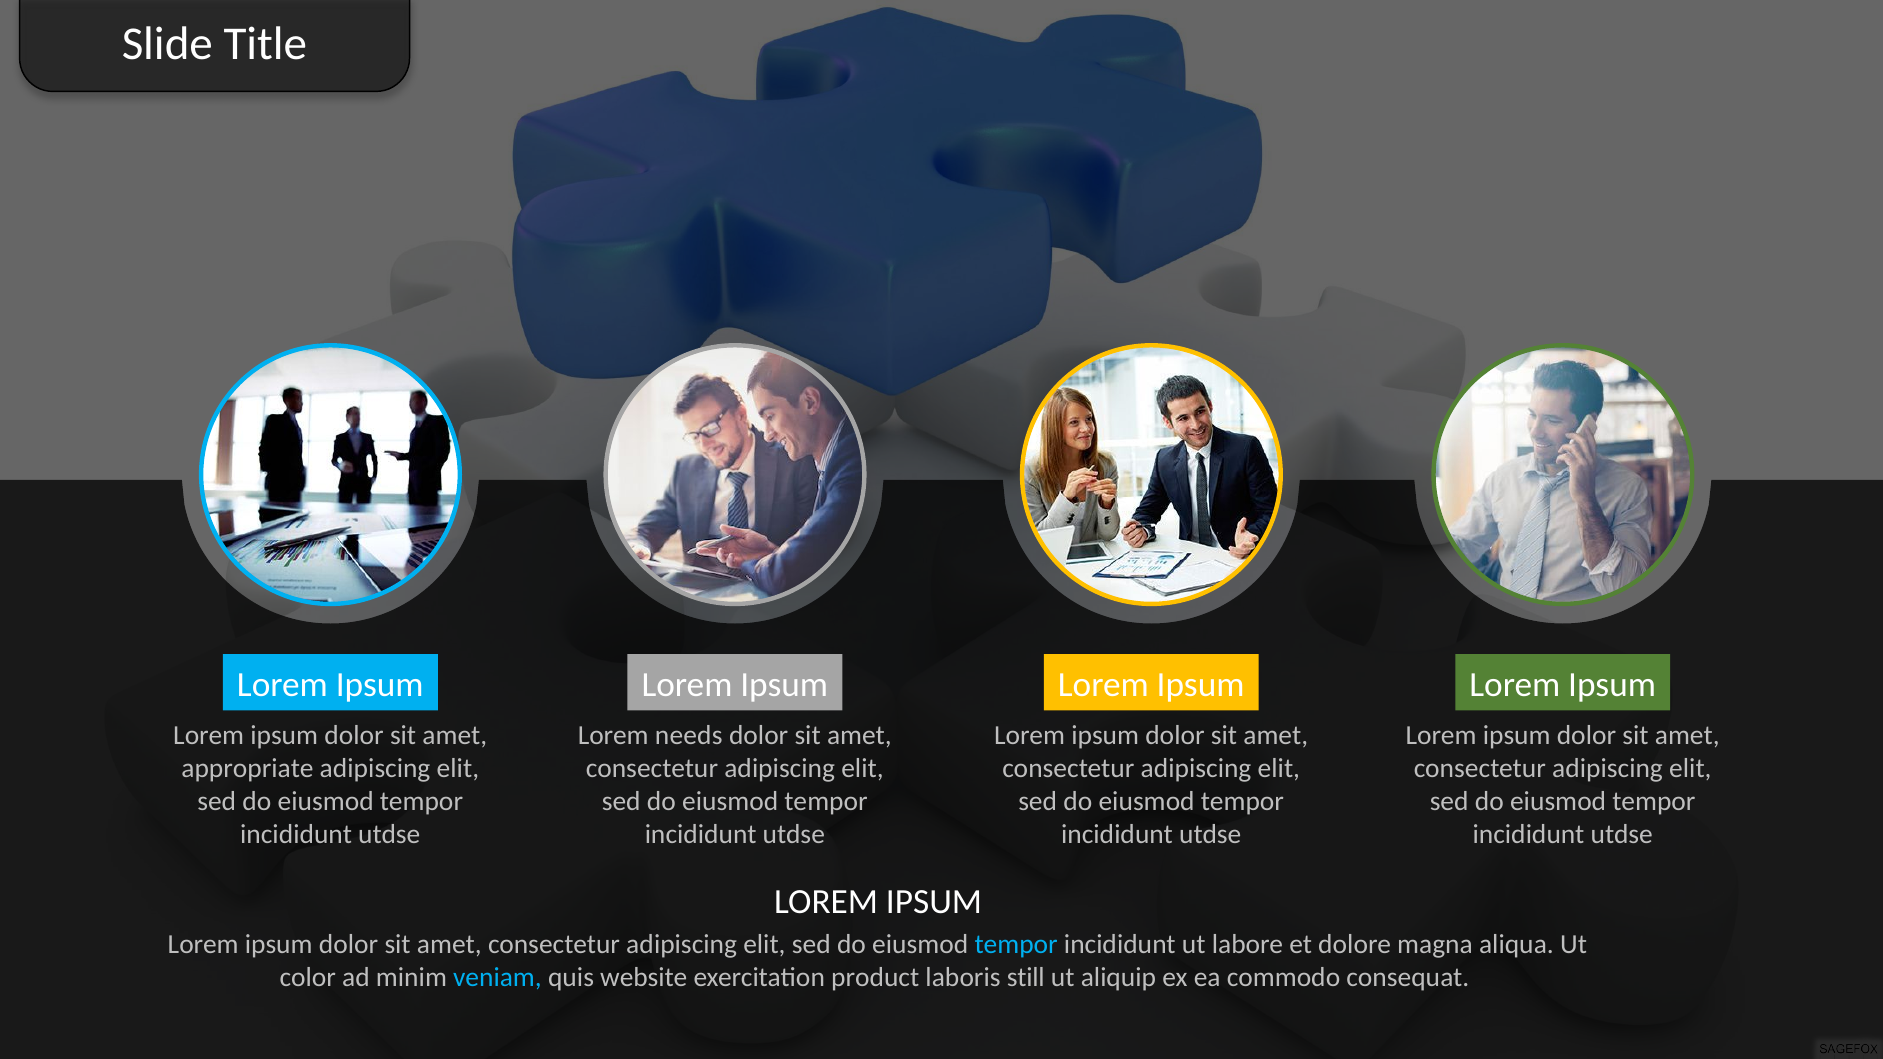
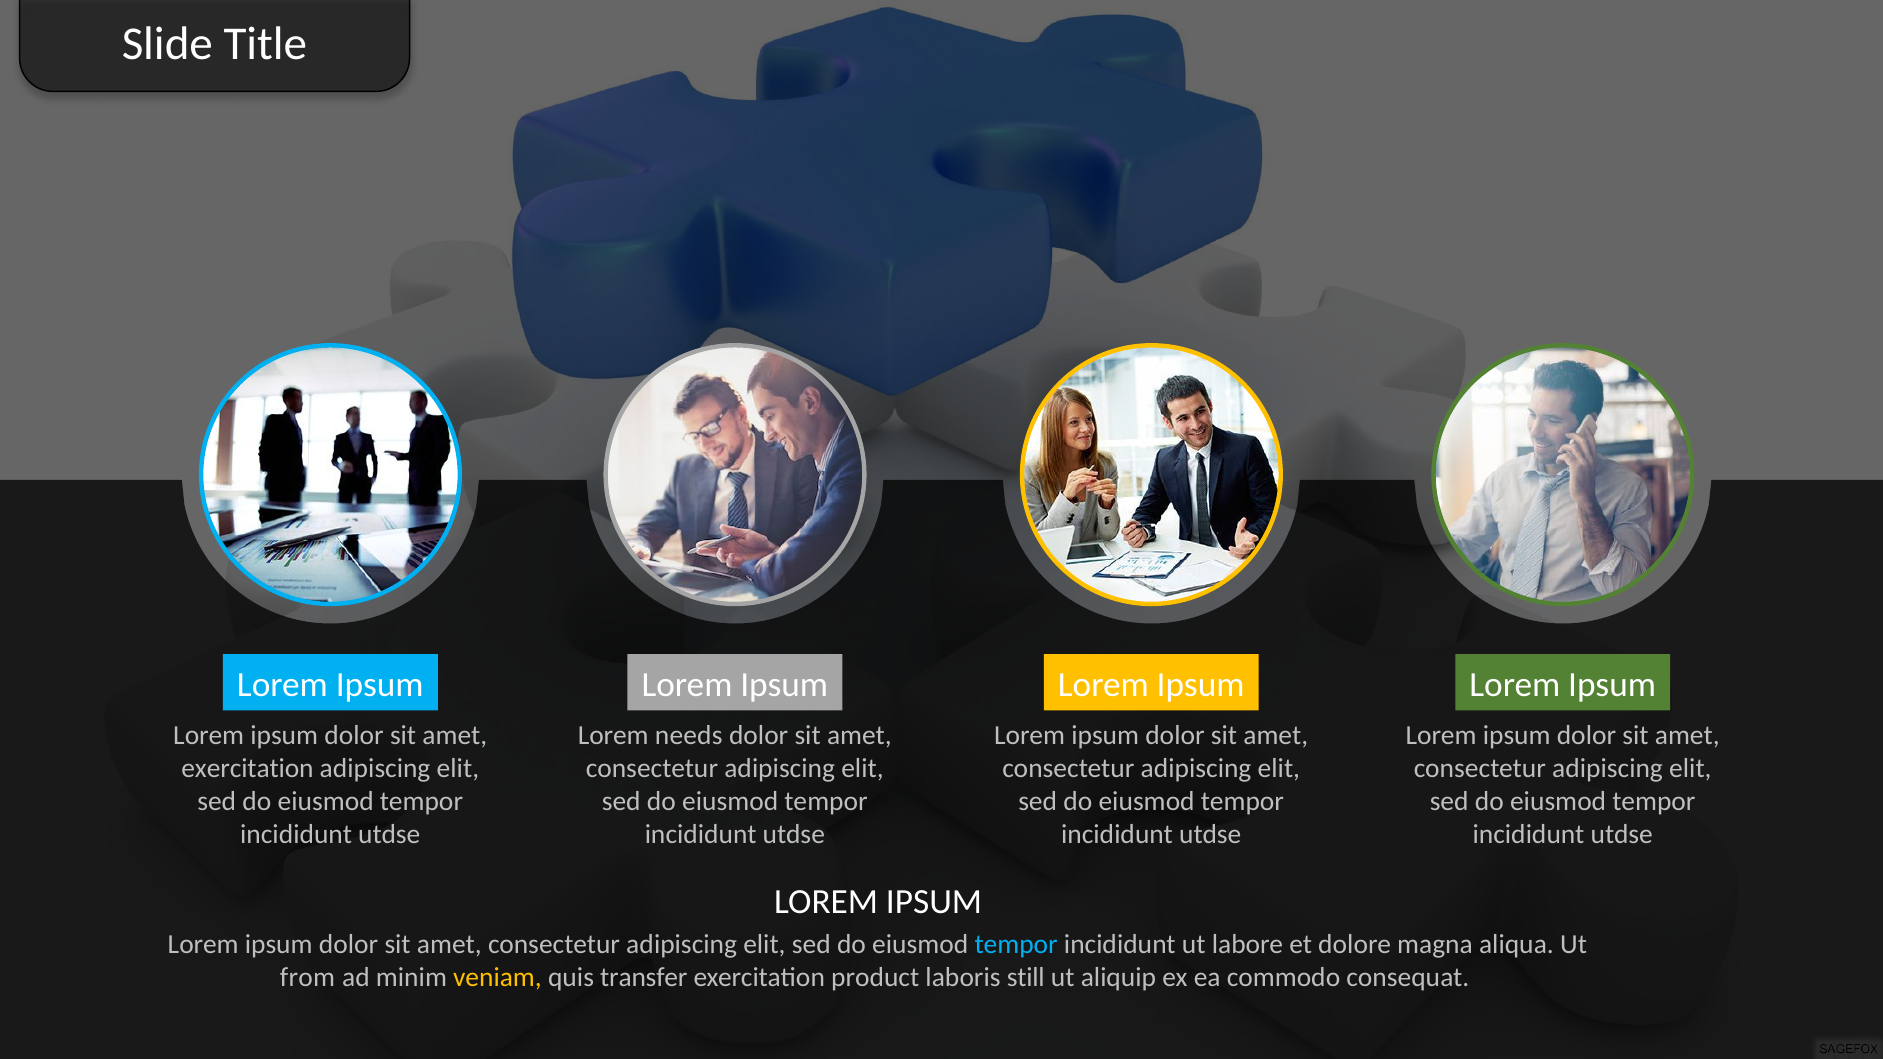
appropriate: appropriate -> exercitation (248, 769)
color: color -> from (308, 977)
veniam colour: light blue -> yellow (497, 977)
website: website -> transfer (644, 977)
